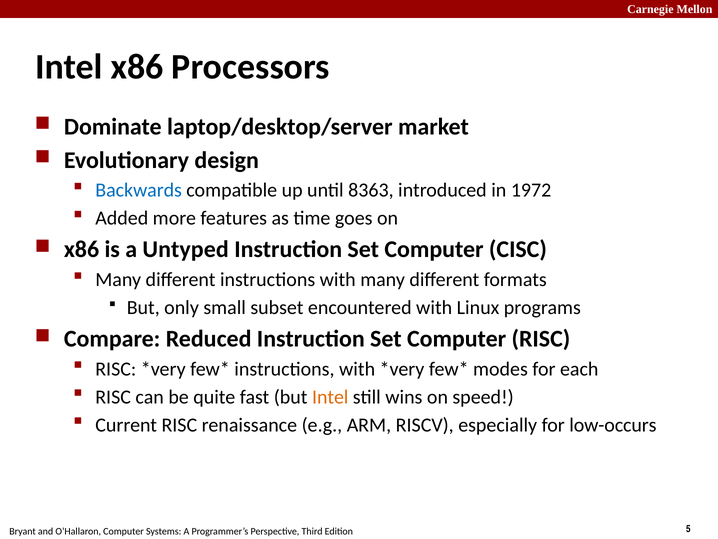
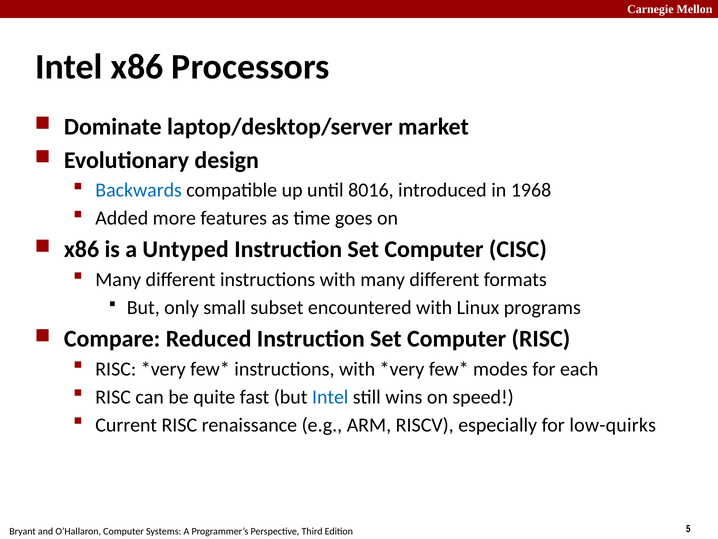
8363: 8363 -> 8016 (371, 190)
1972: 1972 -> 1968 (531, 190)
Intel colour: orange -> blue (330, 397)
low-occurs: low-occurs -> low-quirks (613, 425)
